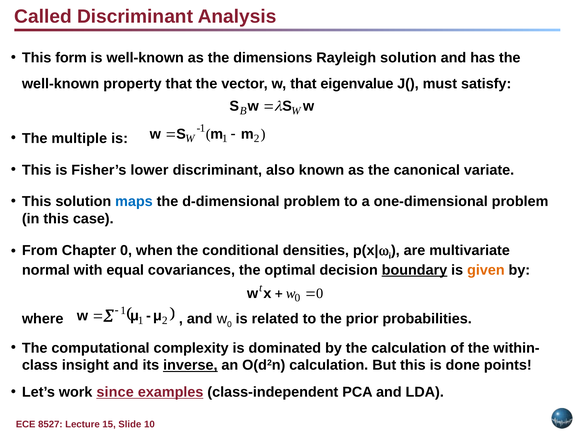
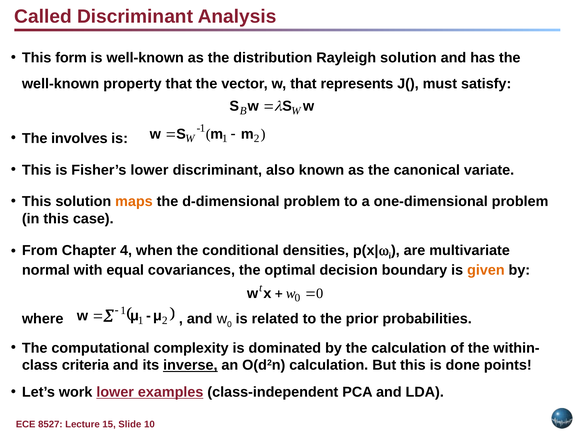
dimensions: dimensions -> distribution (273, 58)
eigenvalue: eigenvalue -> represents (357, 84)
multiple: multiple -> involves (79, 138)
maps colour: blue -> orange (134, 202)
Chapter 0: 0 -> 4 (126, 251)
boundary underline: present -> none (414, 270)
insight: insight -> criteria (85, 365)
work since: since -> lower (115, 392)
